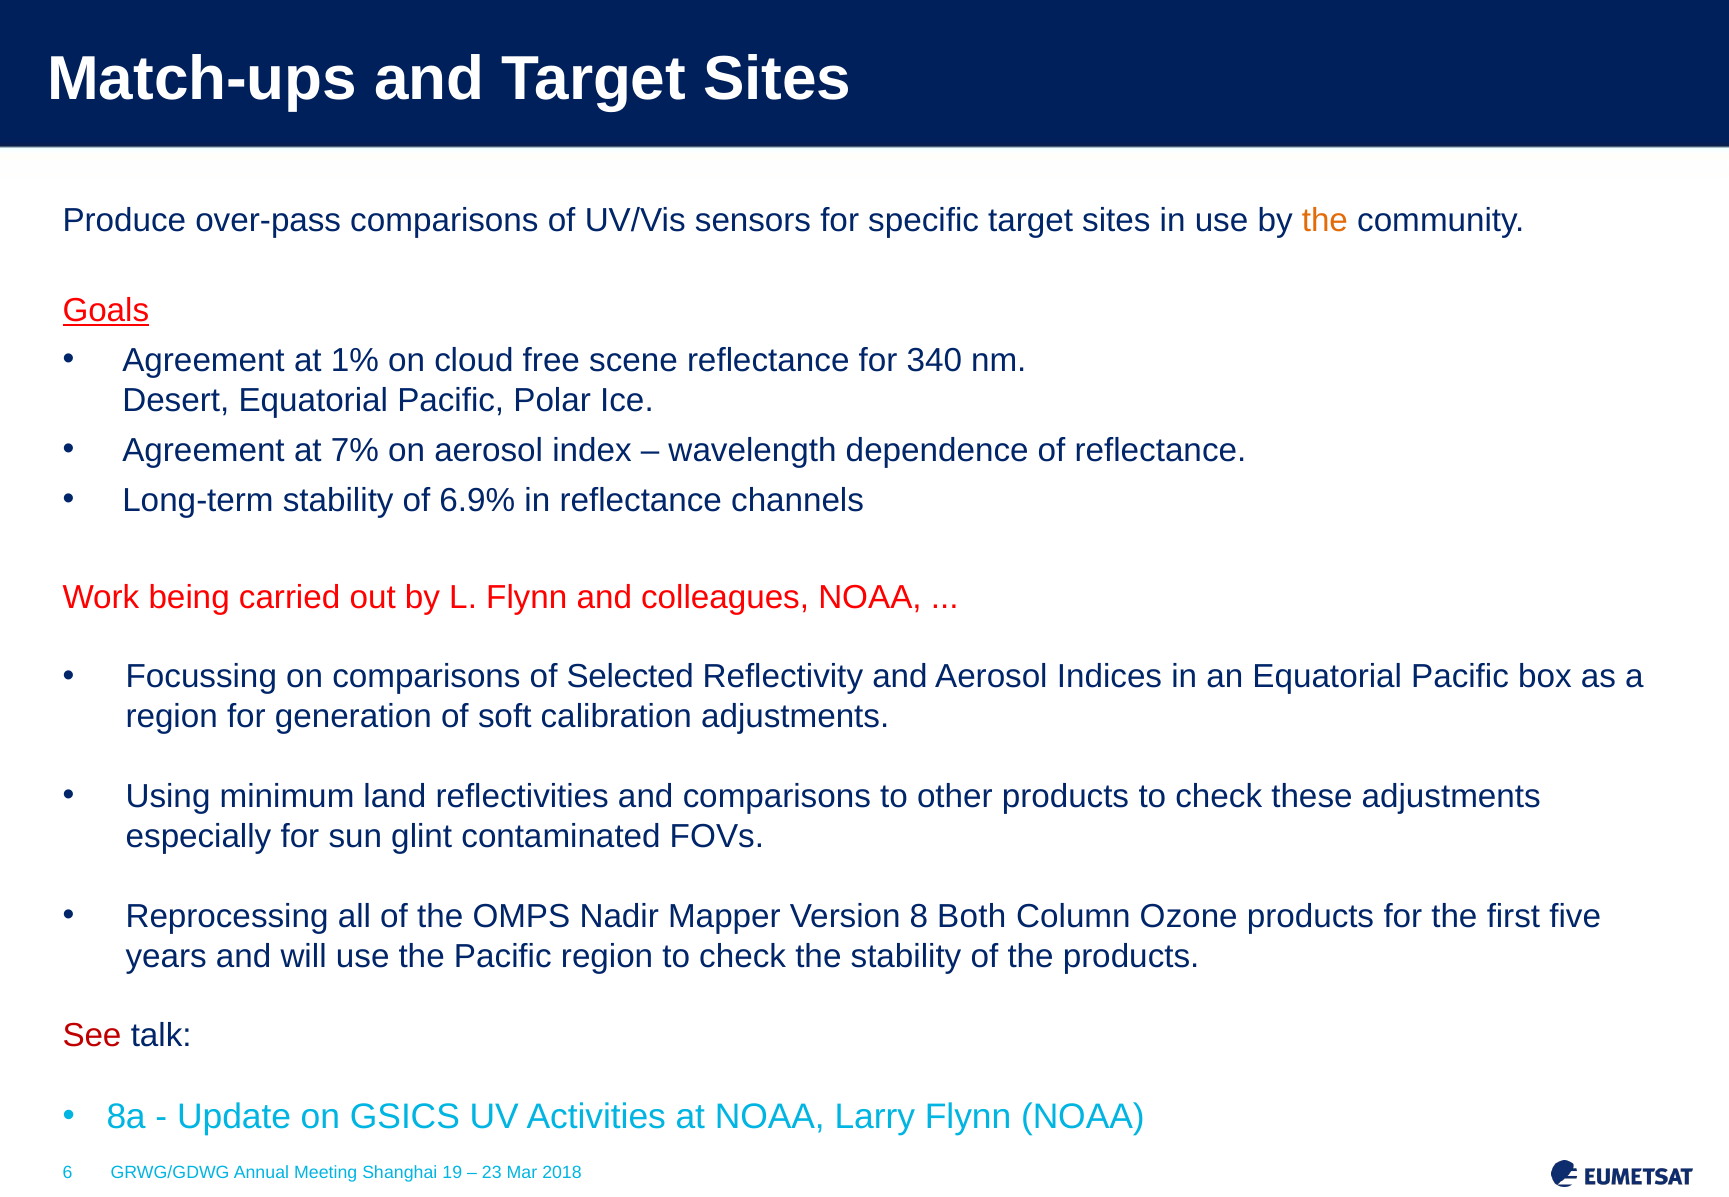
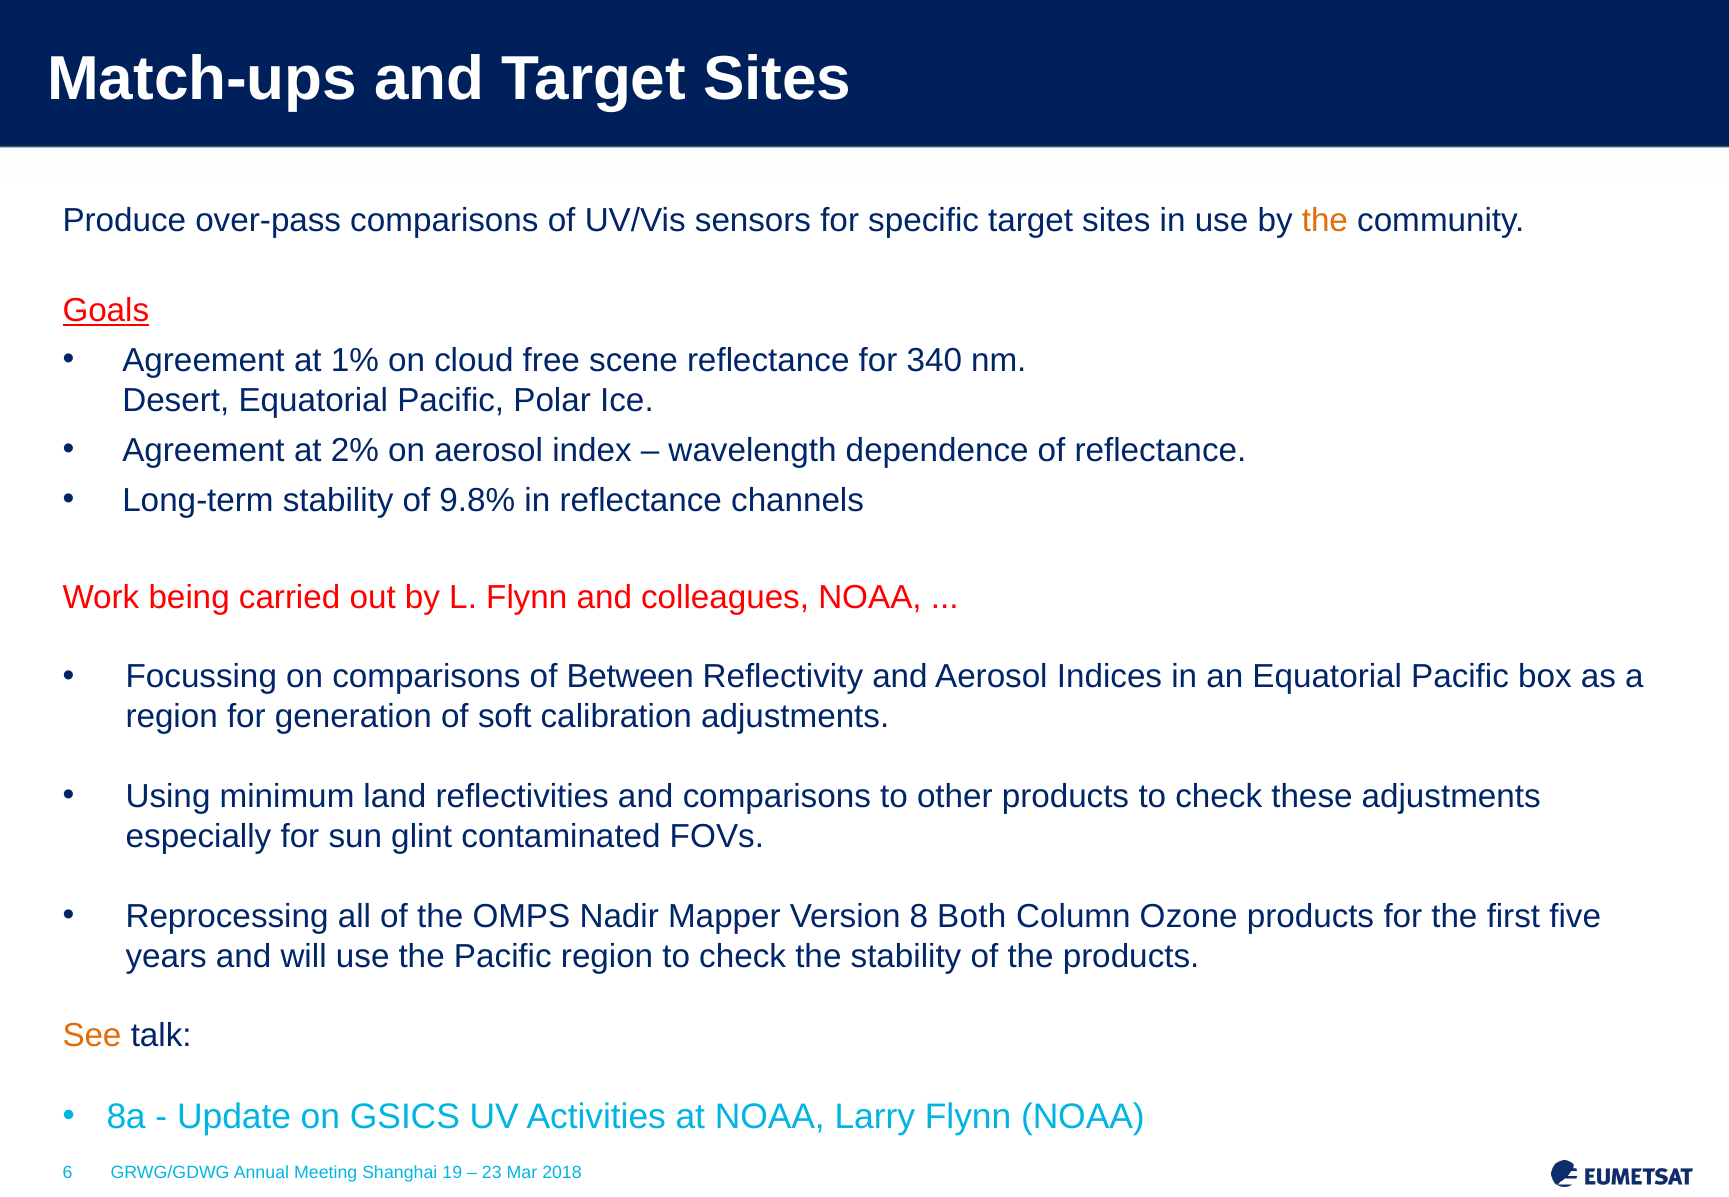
7%: 7% -> 2% (355, 450)
6.9%: 6.9% -> 9.8% (477, 500)
Selected: Selected -> Between (630, 677)
See colour: red -> orange (92, 1036)
